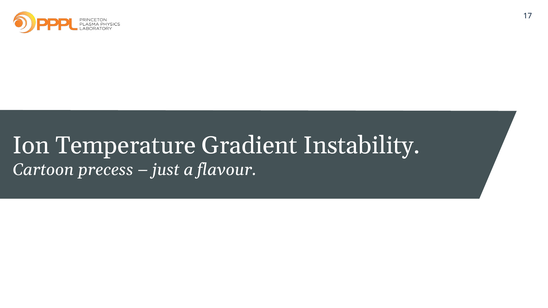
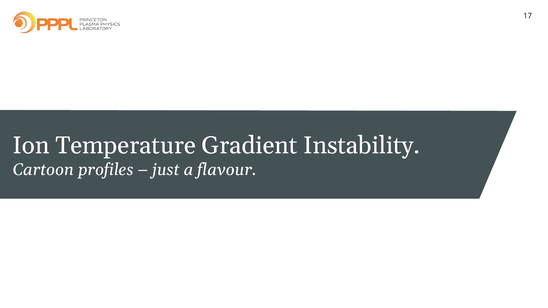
precess: precess -> profiles (106, 170)
